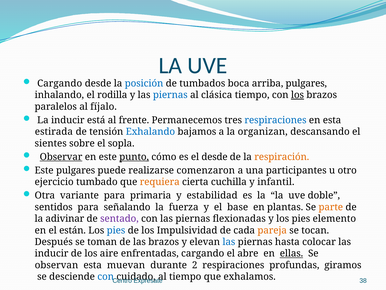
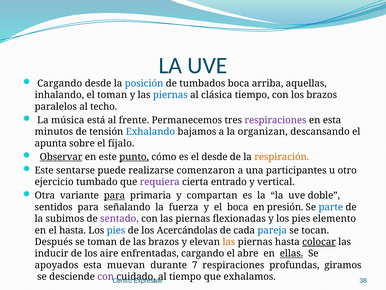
arriba pulgares: pulgares -> aquellas (306, 83)
el rodilla: rodilla -> toman (112, 95)
los underline: present -> none (297, 95)
fíjalo: fíjalo -> techo (104, 106)
La inducir: inducir -> música (68, 120)
respiraciones colour: blue -> purple (275, 120)
estirada: estirada -> minutos (54, 132)
sientes: sientes -> apunta (51, 143)
sopla: sopla -> fíjalo (121, 143)
Este pulgares: pulgares -> sentarse (76, 170)
requiera colour: orange -> purple (160, 182)
cuchilla: cuchilla -> entrado (229, 182)
infantil: infantil -> vertical (276, 182)
para underline: none -> present (114, 195)
estabilidad: estabilidad -> compartan (212, 195)
el base: base -> boca (238, 207)
plantas: plantas -> presión (285, 207)
parte colour: orange -> blue (331, 207)
adivinar: adivinar -> subimos (65, 218)
el están: están -> hasta (73, 230)
Impulsividad: Impulsividad -> Acercándolas (187, 230)
pareja colour: orange -> blue (272, 230)
las colour: blue -> orange (229, 242)
colocar underline: none -> present (319, 242)
observan: observan -> apoyados (57, 265)
2: 2 -> 7 (195, 265)
con colour: blue -> purple (106, 276)
